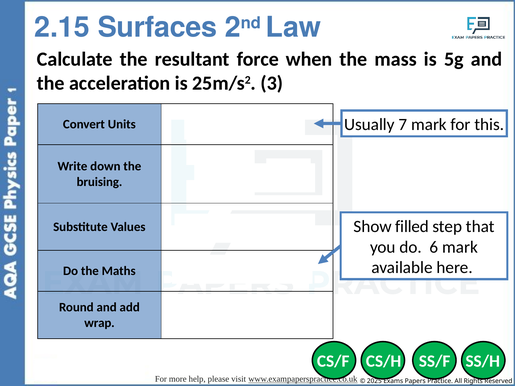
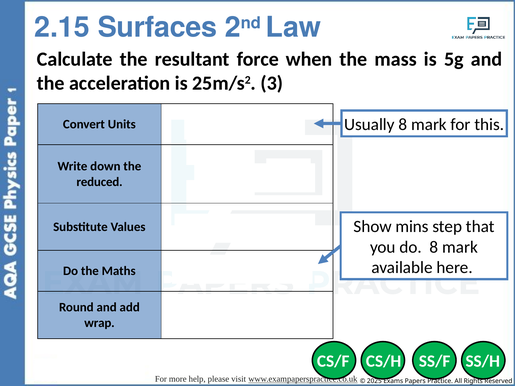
Usually 7: 7 -> 8 (403, 125)
bruising: bruising -> reduced (99, 182)
filled: filled -> mins (412, 227)
do 6: 6 -> 8 (434, 247)
